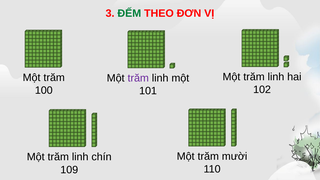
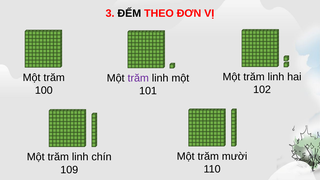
ĐẾM colour: green -> black (129, 13)
